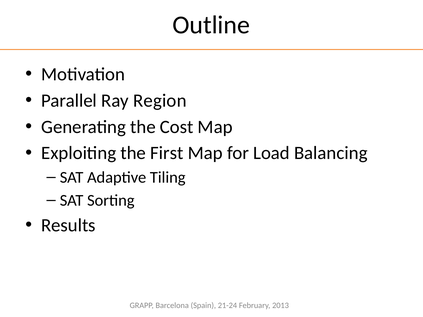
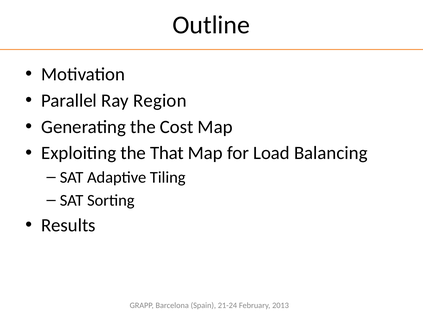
First: First -> That (167, 153)
